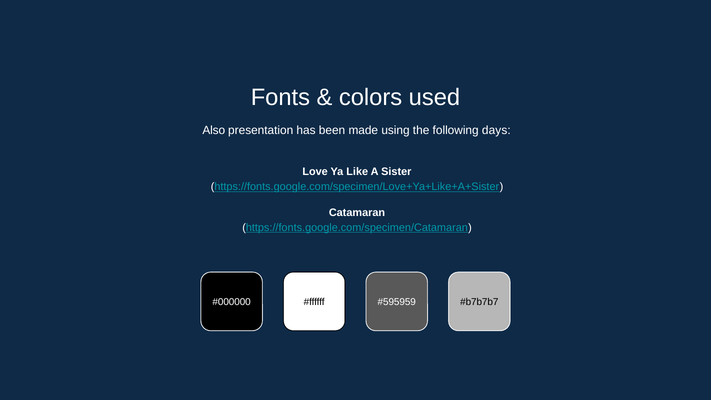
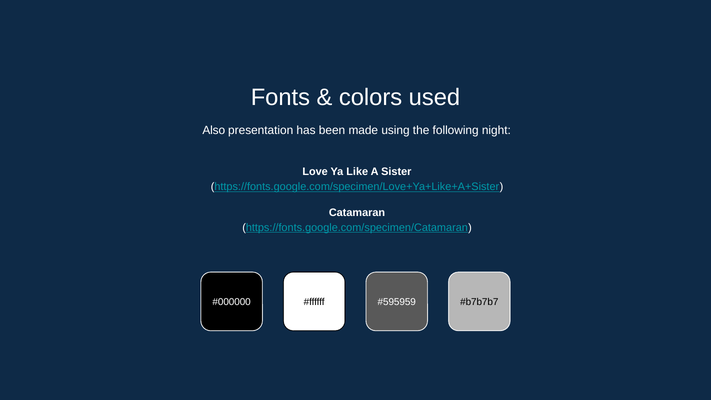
days: days -> night (496, 131)
